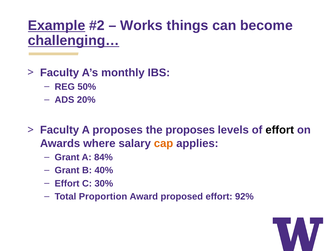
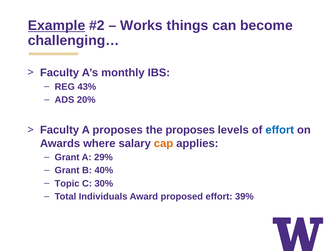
challenging… underline: present -> none (74, 41)
50%: 50% -> 43% (87, 87)
effort colour: black -> blue (280, 130)
84%: 84% -> 29% (103, 158)
Effort: Effort -> Topic (67, 184)
Proportion: Proportion -> Individuals (103, 197)
92%: 92% -> 39% (244, 197)
